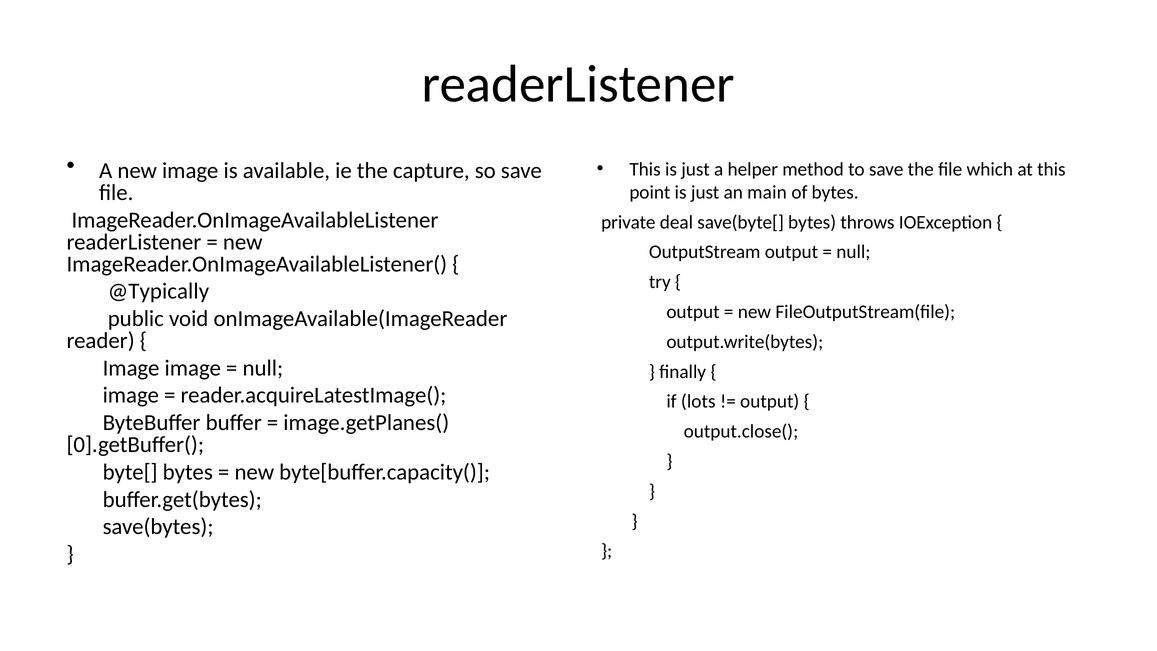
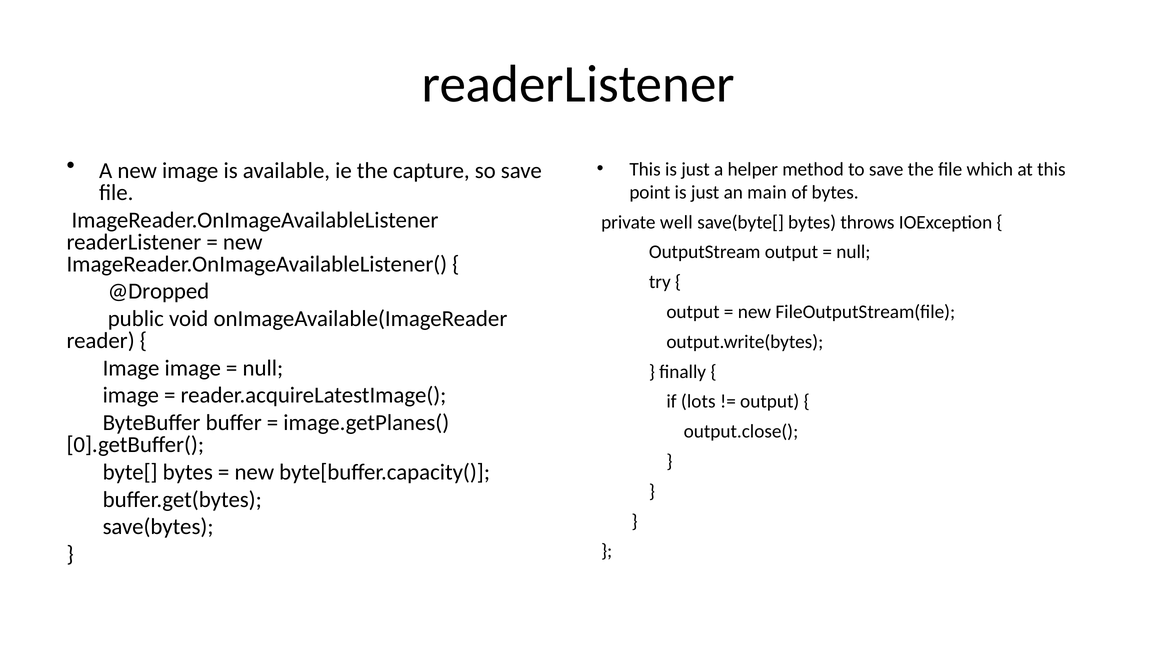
deal: deal -> well (676, 222)
@Typically: @Typically -> @Dropped (158, 291)
